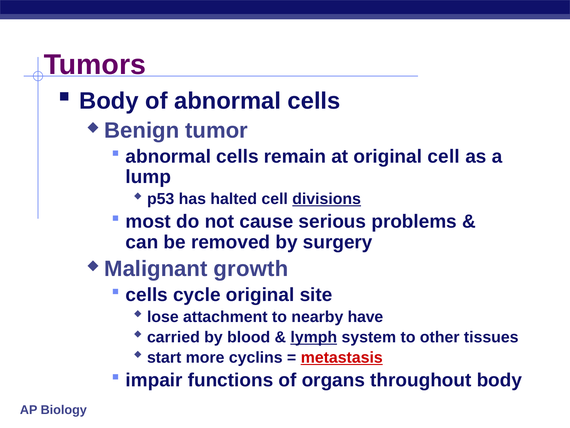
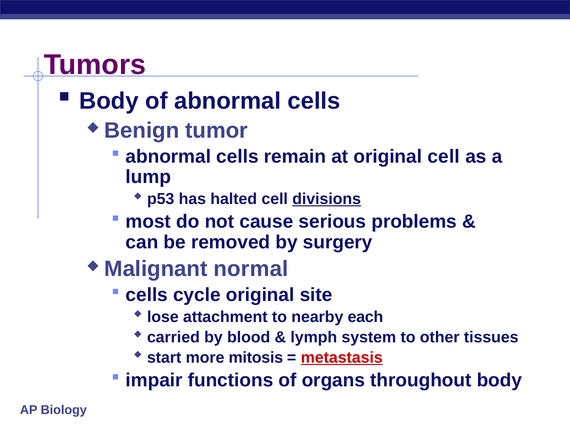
growth: growth -> normal (251, 269)
have: have -> each (365, 317)
lymph underline: present -> none (314, 337)
cyclins: cyclins -> mitosis (256, 357)
